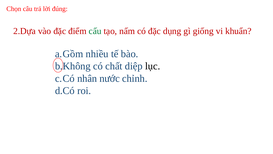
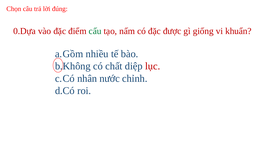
2.Dựa: 2.Dựa -> 0.Dựa (25, 31)
dụng: dụng -> được (172, 31)
lục colour: black -> red (153, 66)
